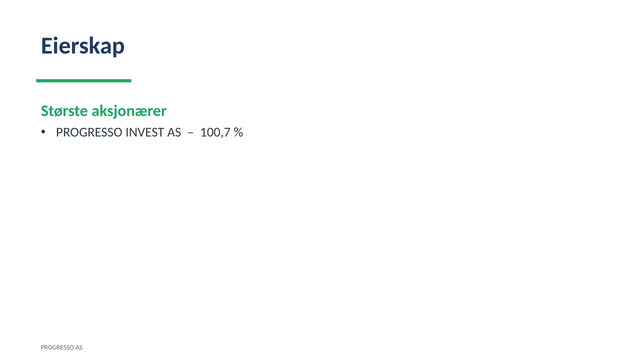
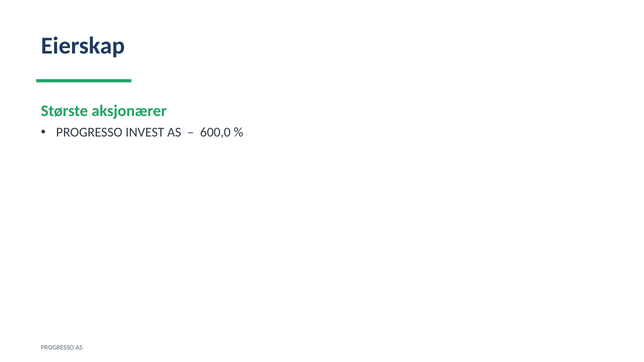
100,7: 100,7 -> 600,0 (215, 132)
